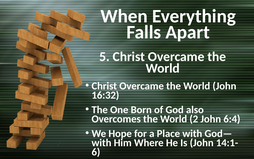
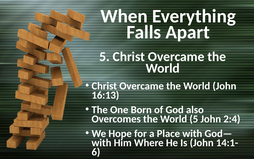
16:32: 16:32 -> 16:13 (105, 95)
World 2: 2 -> 5 (194, 119)
6:4: 6:4 -> 2:4 (232, 119)
